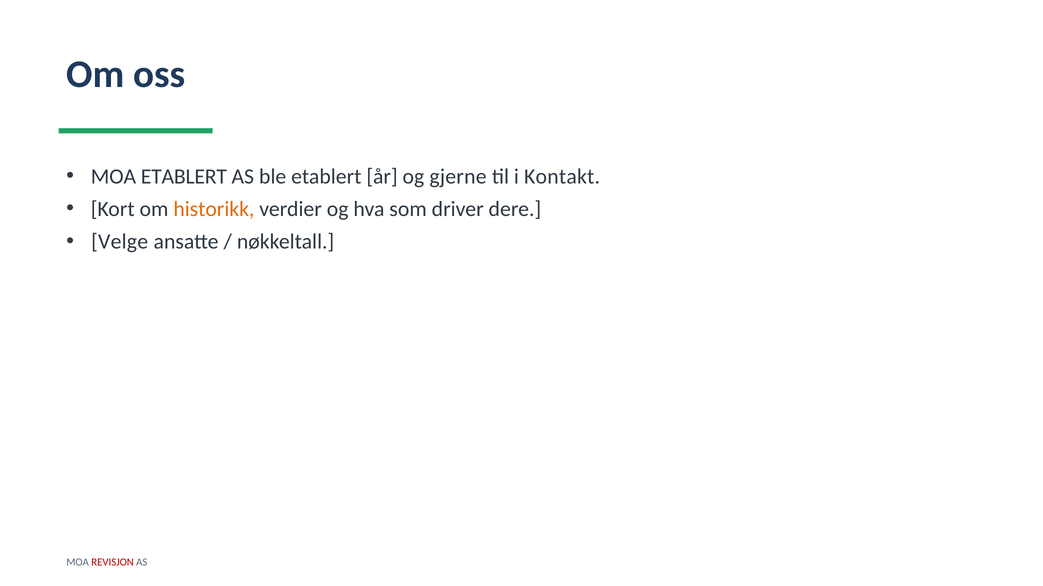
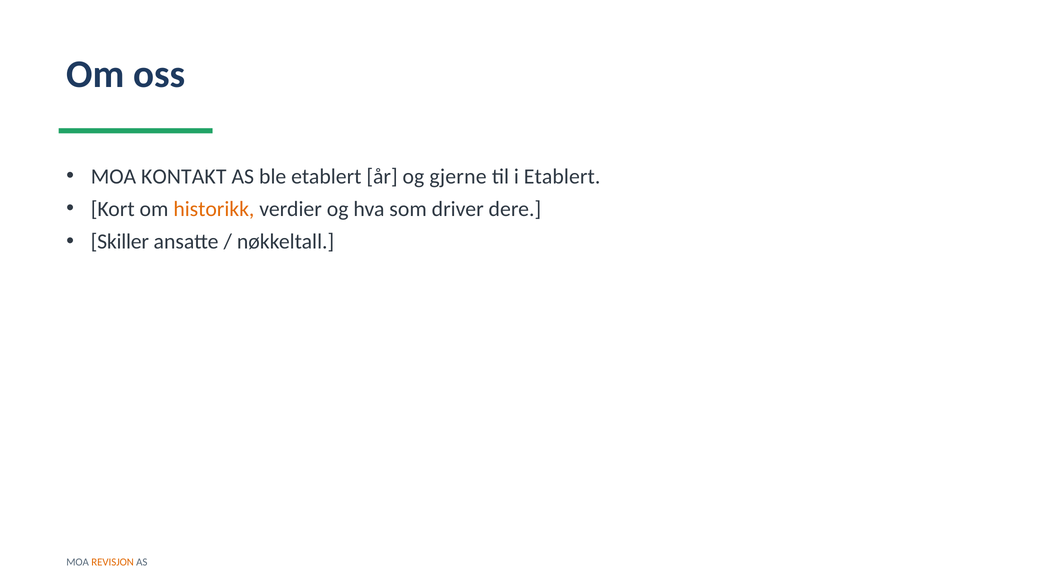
MOA ETABLERT: ETABLERT -> KONTAKT (184, 177)
i Kontakt: Kontakt -> Etablert (562, 177)
Velge: Velge -> Skiller (120, 242)
REVISJON colour: red -> orange (113, 563)
